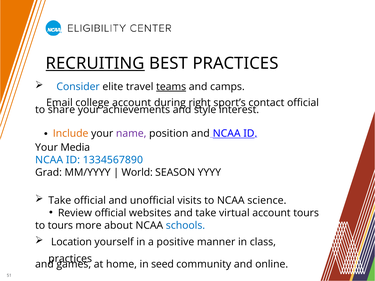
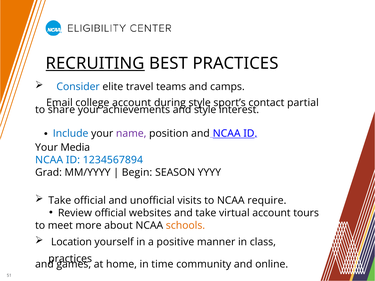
teams underline: present -> none (171, 87)
during right: right -> style (200, 103)
contact official: official -> partial (303, 103)
Include colour: orange -> blue (71, 133)
1334567890: 1334567890 -> 1234567894 (113, 160)
World: World -> Begin (137, 173)
science: science -> require (267, 201)
to tours: tours -> meet (60, 226)
schools colour: blue -> orange (185, 226)
seed: seed -> time (162, 264)
